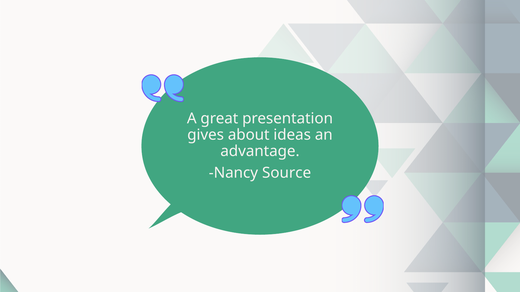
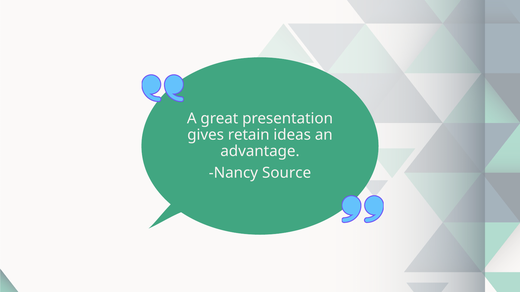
about: about -> retain (249, 135)
